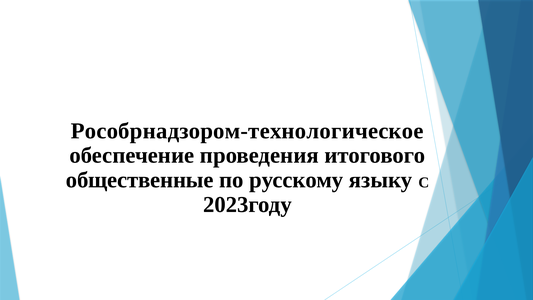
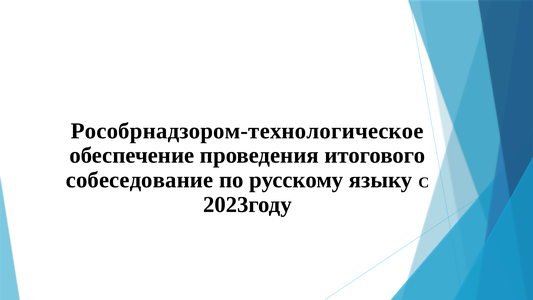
общественные: общественные -> собеседование (140, 180)
